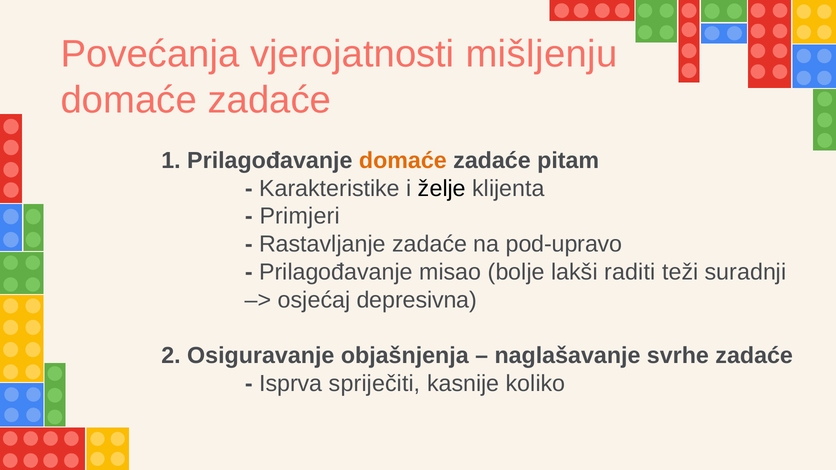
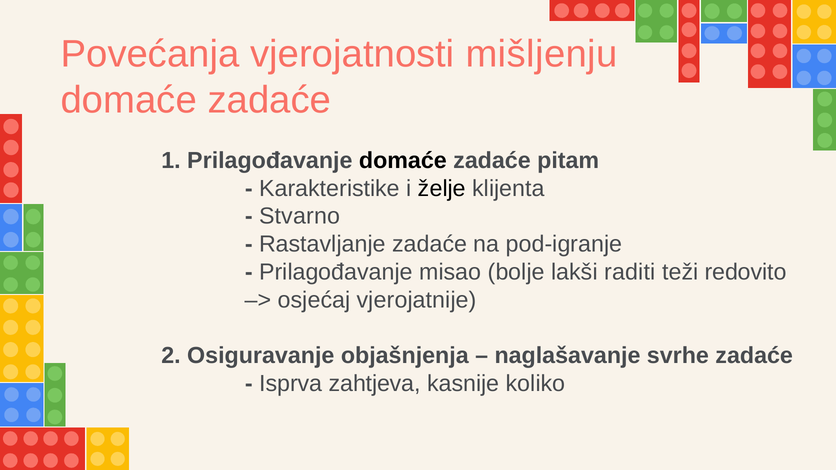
domaće colour: orange -> black (403, 161)
Primjeri: Primjeri -> Stvarno (300, 216)
pod-upravo: pod-upravo -> pod-igranje (564, 244)
suradnji: suradnji -> redovito (746, 272)
depresivna: depresivna -> vjerojatnije (417, 300)
spriječiti: spriječiti -> zahtjeva (375, 384)
